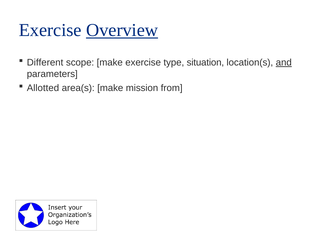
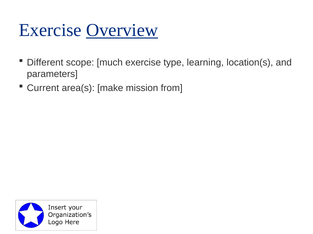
scope make: make -> much (110, 63)
situation: situation -> learning (205, 63)
and underline: present -> none (284, 63)
Allotted: Allotted -> Current (43, 88)
